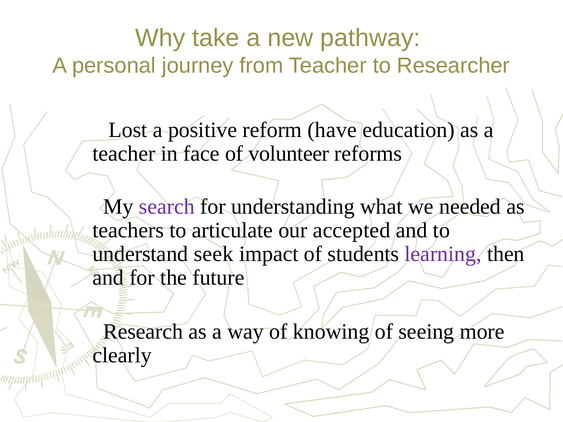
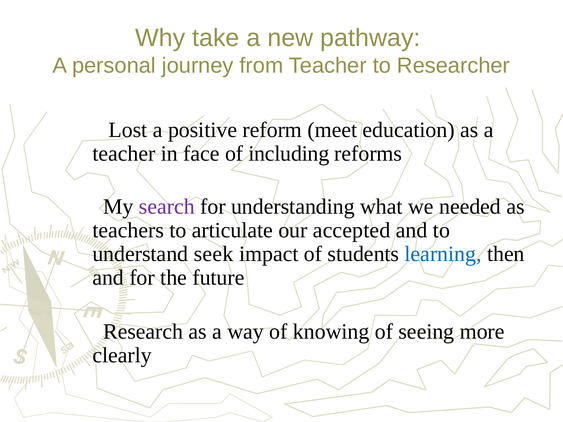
have: have -> meet (332, 130)
volunteer: volunteer -> including (289, 154)
learning colour: purple -> blue (443, 254)
